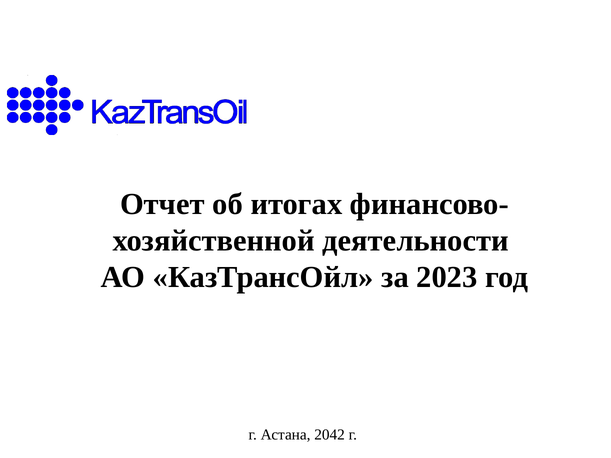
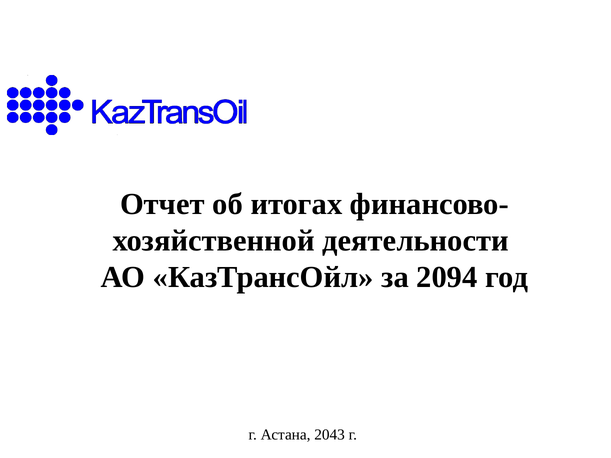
2023: 2023 -> 2094 (447, 278)
2042: 2042 -> 2043 (330, 435)
